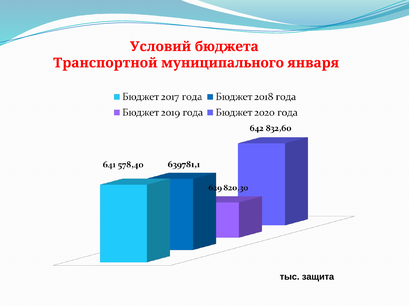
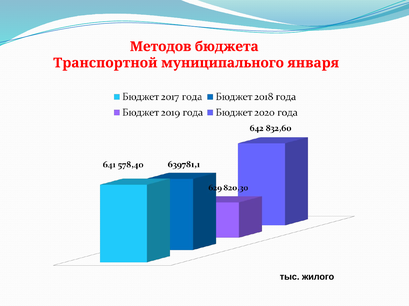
Условий: Условий -> Методов (161, 47)
защита: защита -> жилого (318, 277)
